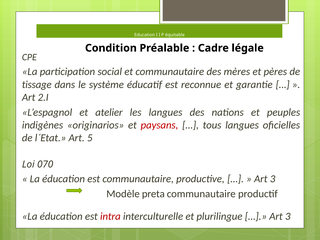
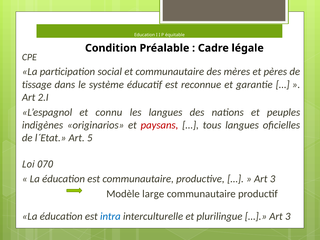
atelier: atelier -> connu (109, 112)
preta: preta -> large (153, 194)
intra colour: red -> blue (110, 216)
